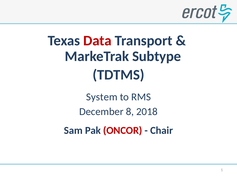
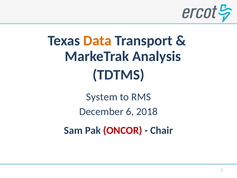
Data colour: red -> orange (97, 41)
Subtype: Subtype -> Analysis (157, 56)
8: 8 -> 6 (130, 111)
